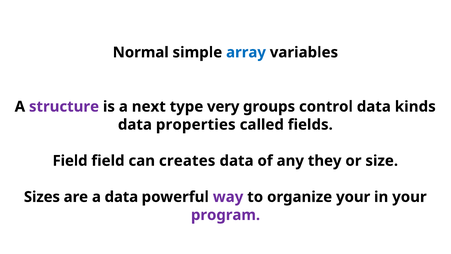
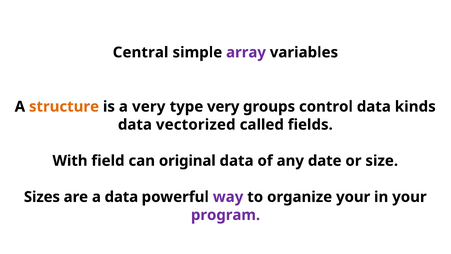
Normal: Normal -> Central (141, 52)
array colour: blue -> purple (246, 52)
structure colour: purple -> orange (64, 106)
a next: next -> very (149, 106)
properties: properties -> vectorized (196, 125)
Field: Field -> With (70, 161)
creates: creates -> original (187, 161)
they: they -> date (325, 161)
